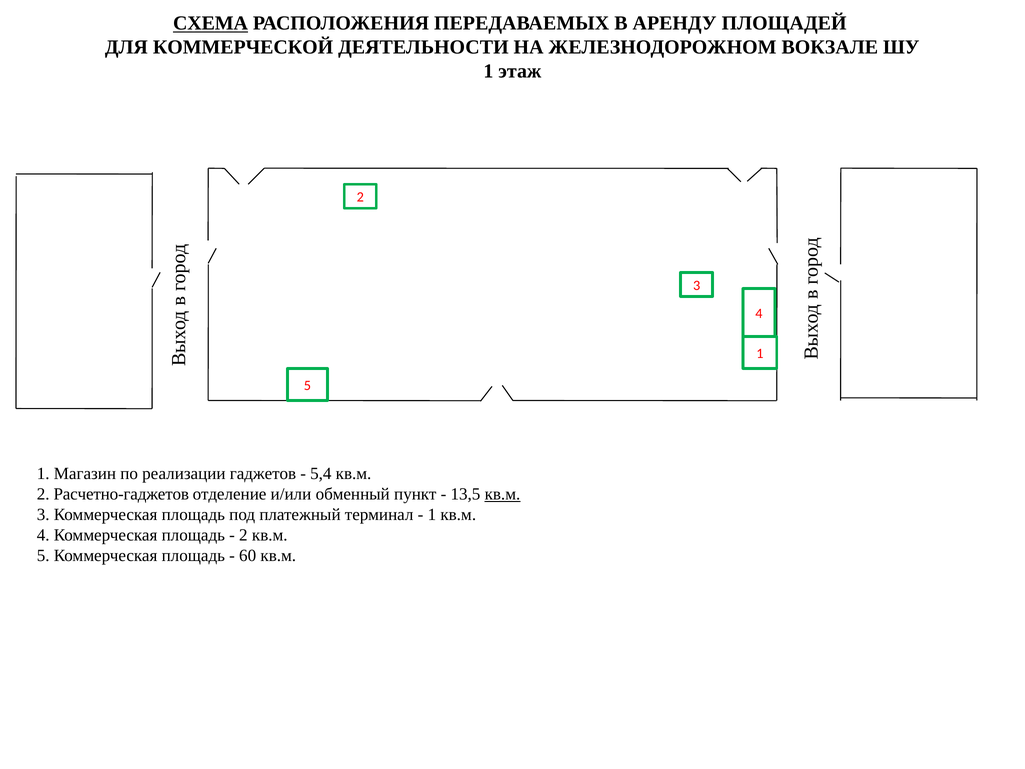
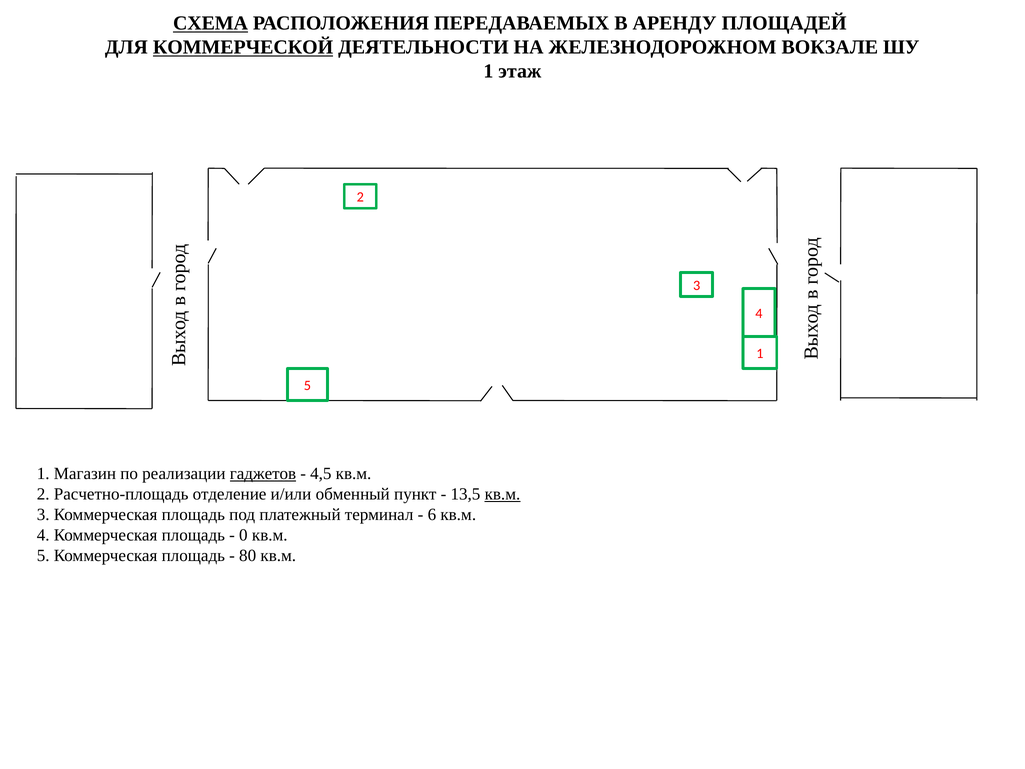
КОММЕРЧЕСКОЙ underline: none -> present (243, 47)
гаджетов underline: none -> present (263, 473)
5,4: 5,4 -> 4,5 (321, 473)
Расчетно-гаджетов: Расчетно-гаджетов -> Расчетно-площадь (121, 494)
1: 1 -> 6 (432, 514)
2: 2 -> 0 (243, 535)
60: 60 -> 80 (248, 555)
